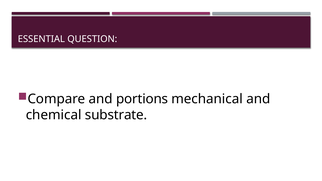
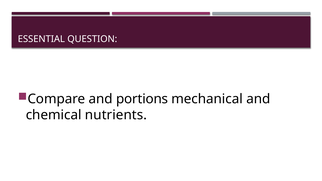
substrate: substrate -> nutrients (116, 115)
